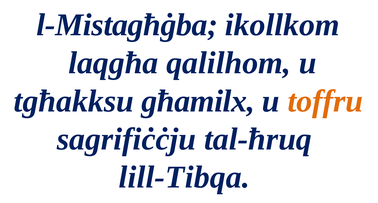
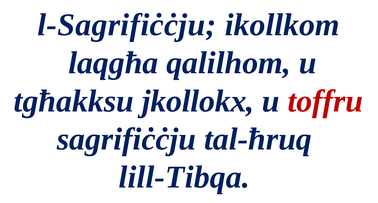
l-Mistagħġba: l-Mistagħġba -> l-Sagrifiċċju (127, 25)
għamilx: għamilx -> jkollokx (198, 101)
toffru colour: orange -> red (325, 101)
